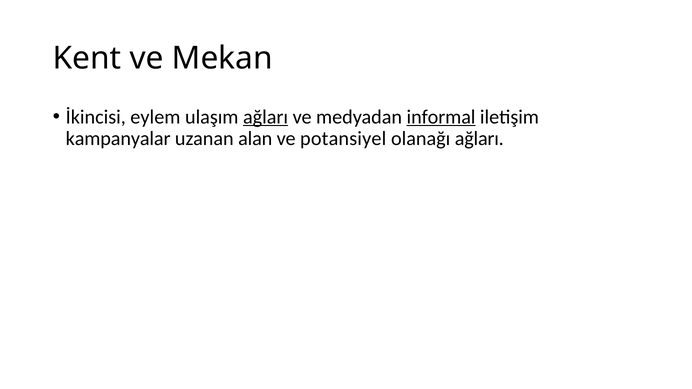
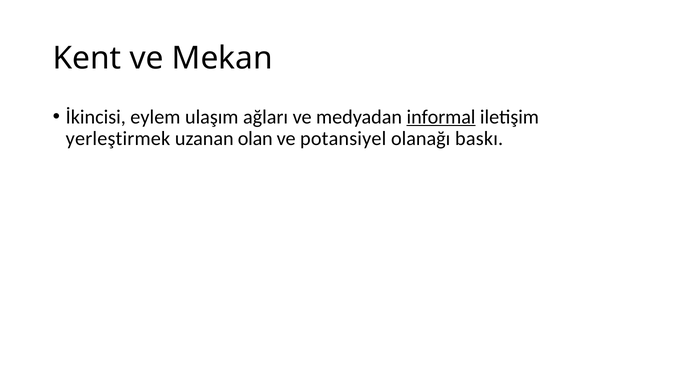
ağları underline: present -> none (266, 117)
kampanyalar: kampanyalar -> yerleştirmek (118, 139)
alan: alan -> olan (255, 139)
olanağı ağları: ağları -> baskı (479, 139)
